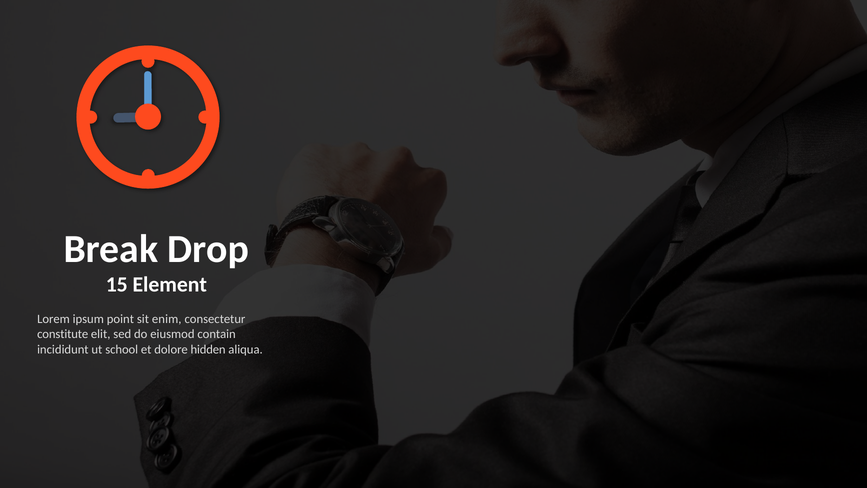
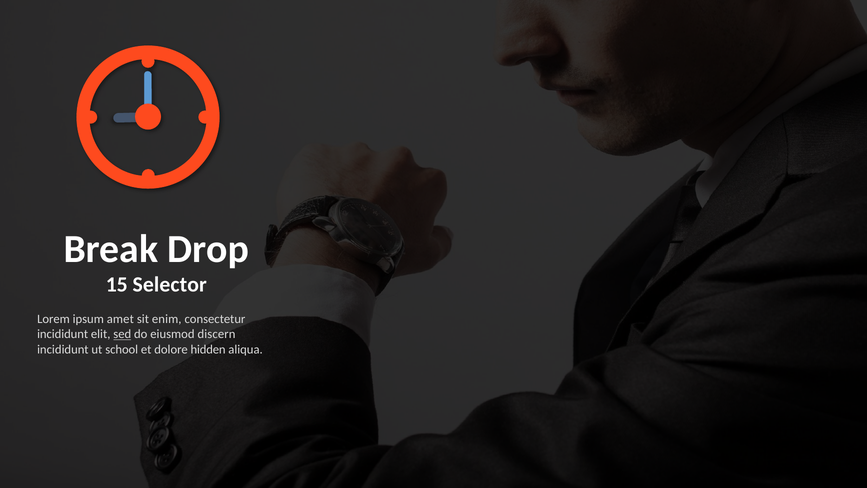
Element: Element -> Selector (170, 285)
point: point -> amet (120, 319)
constitute: constitute -> incididunt (63, 334)
sed underline: none -> present (122, 334)
contain: contain -> discern (217, 334)
